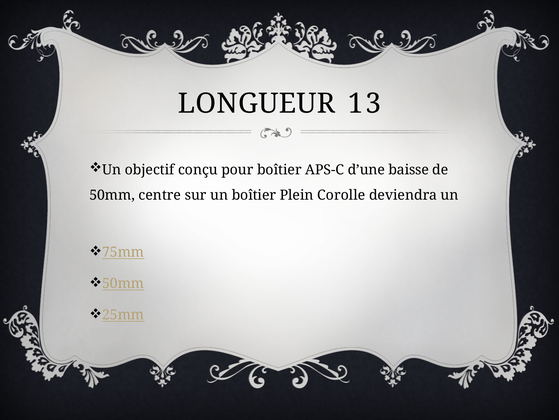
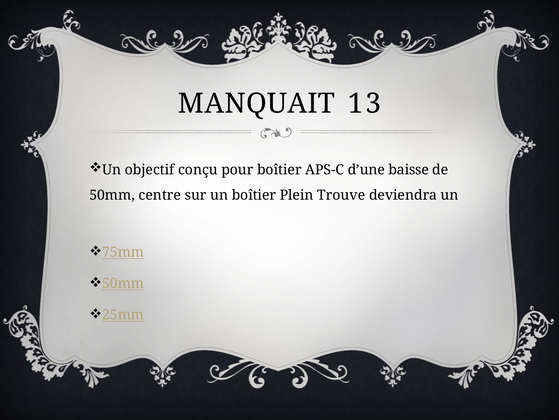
LONGUEUR: LONGUEUR -> MANQUAIT (257, 103)
Corolle: Corolle -> Trouve (341, 195)
